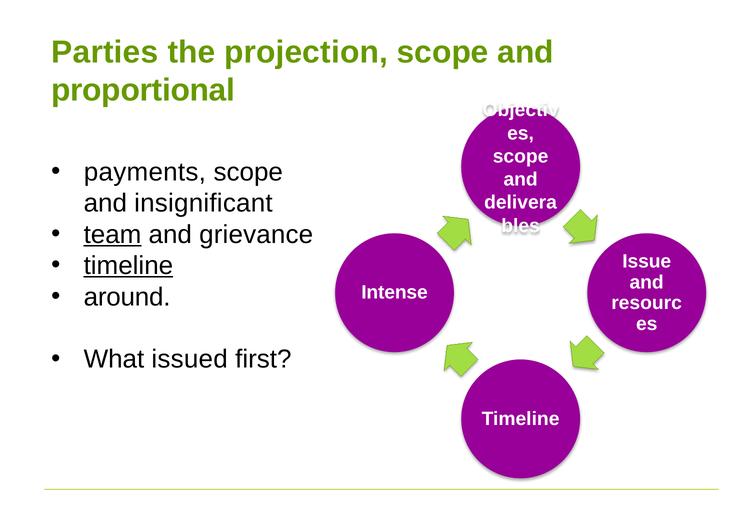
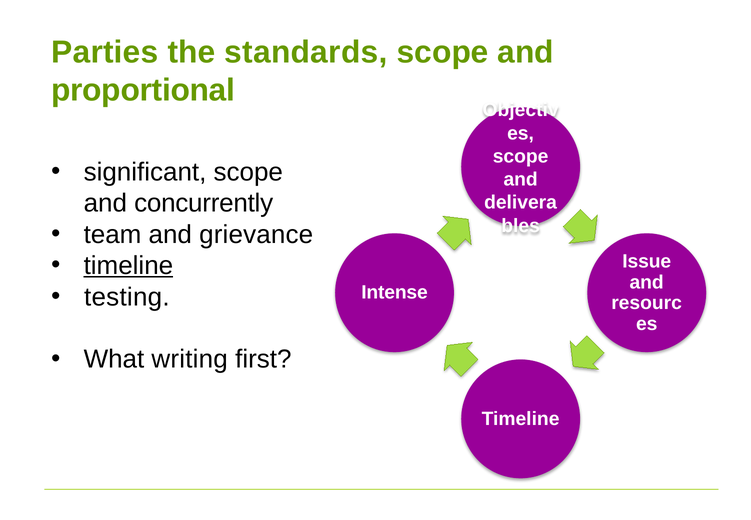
projection: projection -> standards (306, 52)
payments: payments -> significant (145, 172)
insignificant: insignificant -> concurrently (204, 203)
team underline: present -> none (113, 234)
around: around -> testing (127, 297)
issued: issued -> writing (190, 359)
